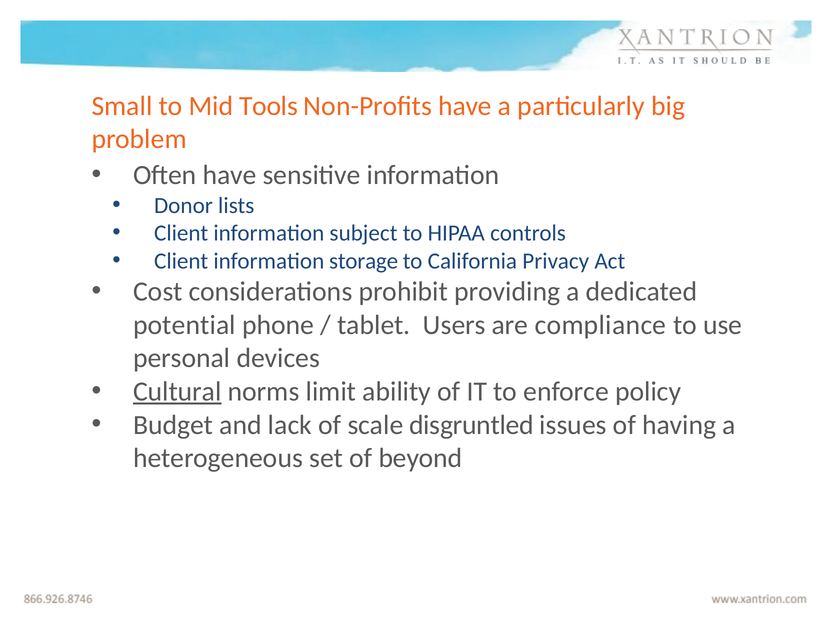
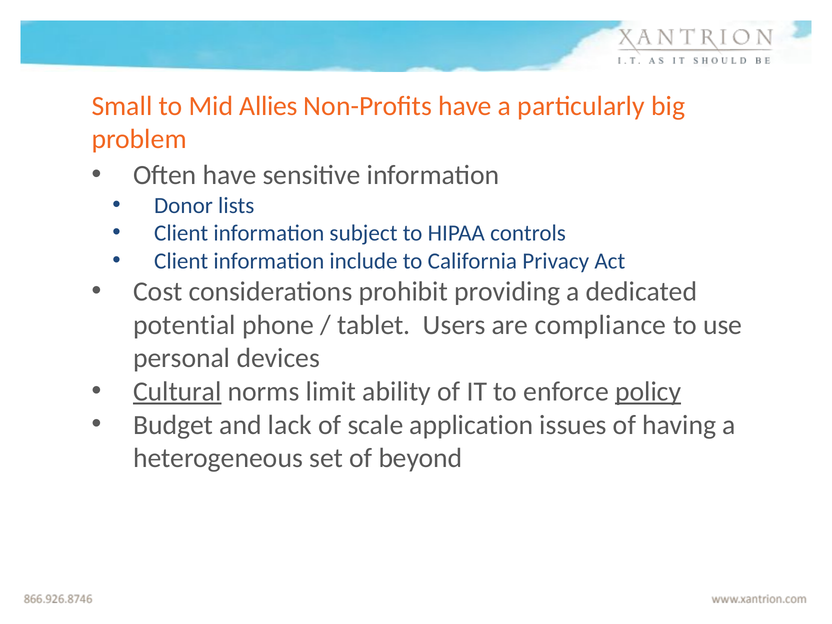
Tools: Tools -> Allies (268, 106)
storage: storage -> include (363, 261)
policy underline: none -> present (648, 392)
disgruntled: disgruntled -> application (471, 425)
